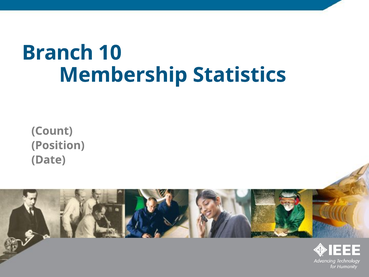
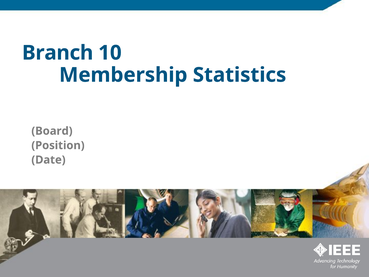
Count: Count -> Board (52, 131)
